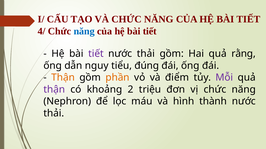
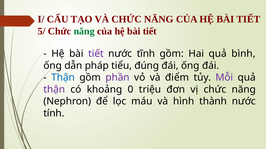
4/: 4/ -> 5/ (42, 31)
năng colour: blue -> green (84, 31)
thải: thải -> tĩnh (146, 54)
rằng: rằng -> bình (243, 54)
nguy: nguy -> pháp (97, 66)
Thận colour: orange -> blue (63, 78)
phần colour: orange -> purple (118, 78)
2: 2 -> 0 (131, 90)
thải: thải -> tính (54, 114)
